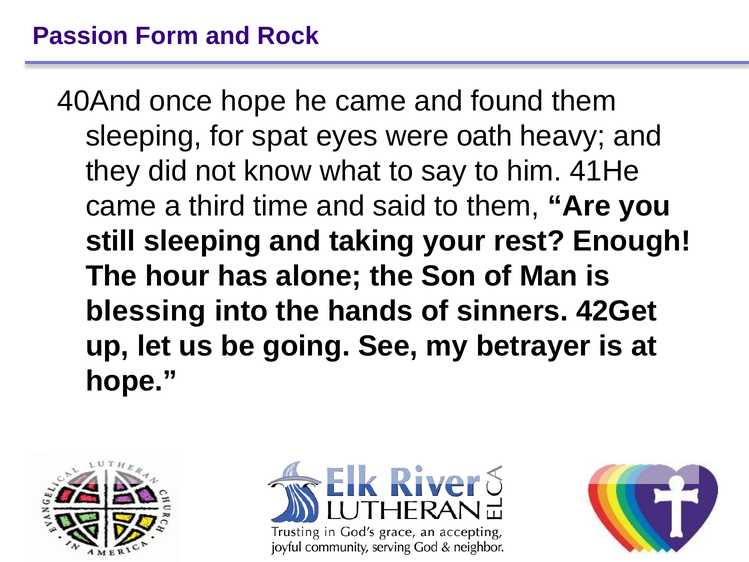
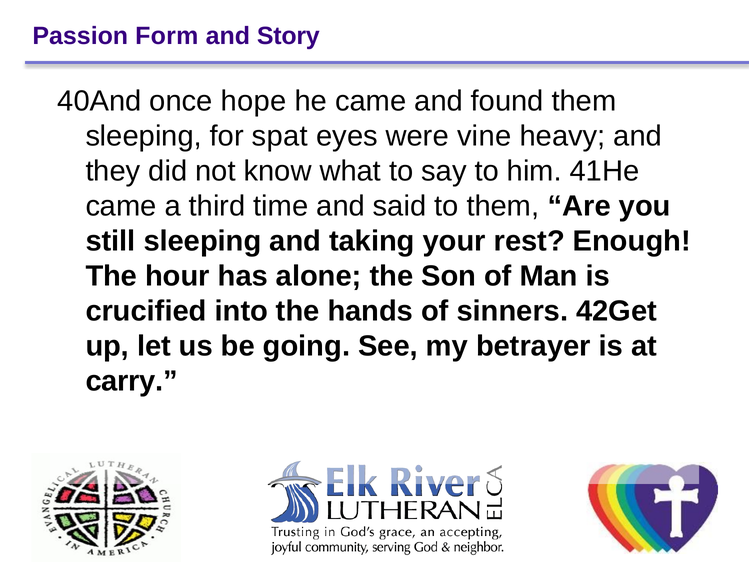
Rock: Rock -> Story (288, 36)
oath: oath -> vine (484, 136)
blessing: blessing -> crucified (146, 311)
hope: hope -> carry (132, 381)
